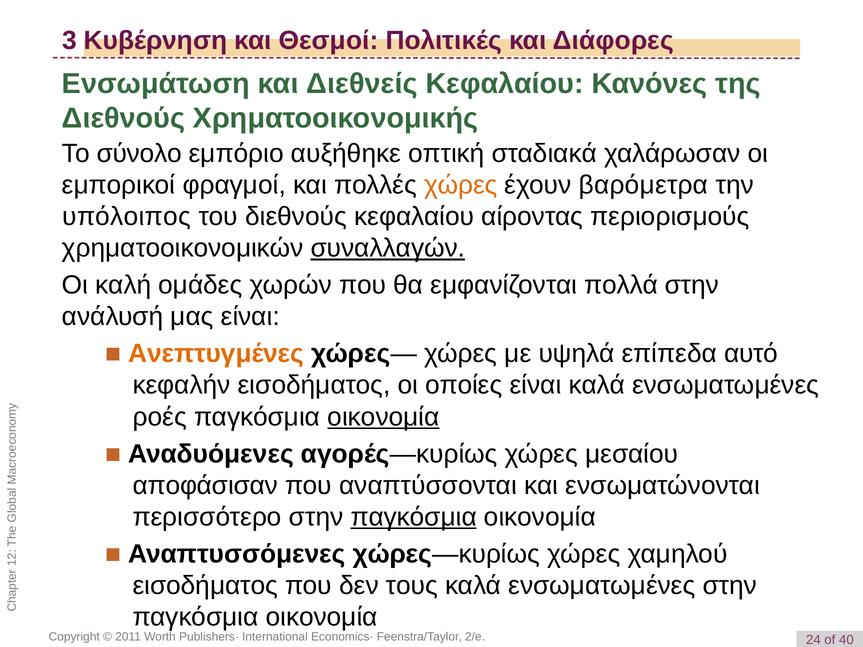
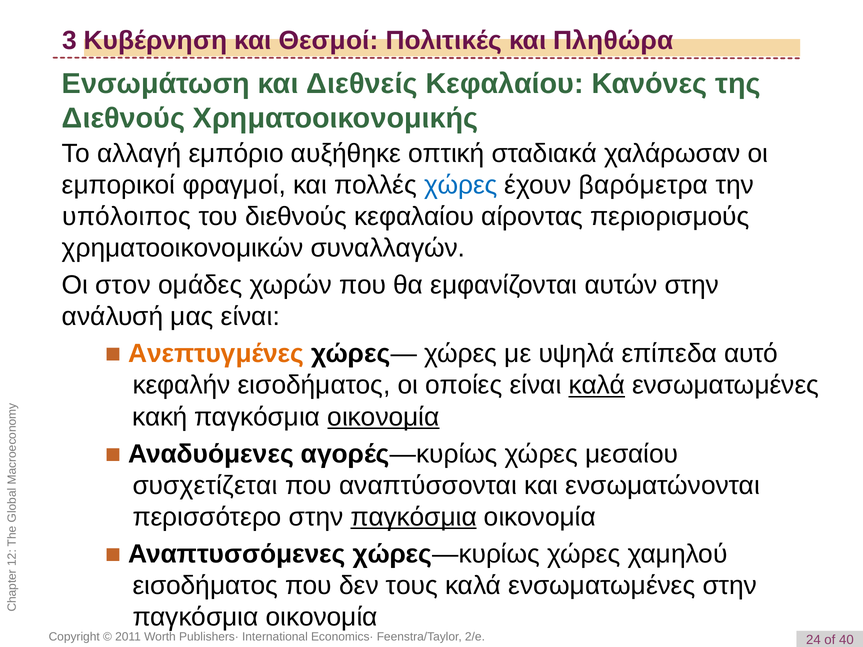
Διάφορες: Διάφορες -> Πληθώρα (613, 41)
σύνολο: σύνολο -> αλλαγή (139, 153)
χώρες colour: orange -> blue (461, 185)
συναλλαγών underline: present -> none (388, 248)
καλή: καλή -> στον (123, 285)
πολλά: πολλά -> αυτών (621, 285)
καλά underline: none -> present (597, 385)
ροές: ροές -> κακή (160, 417)
αποφάσισαν: αποφάσισαν -> συσχετίζεται (205, 486)
